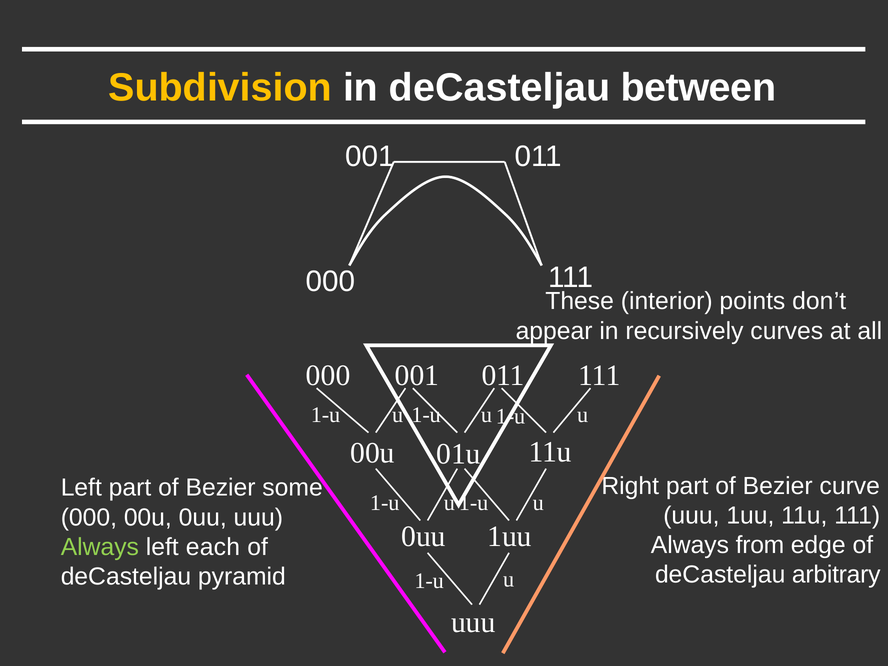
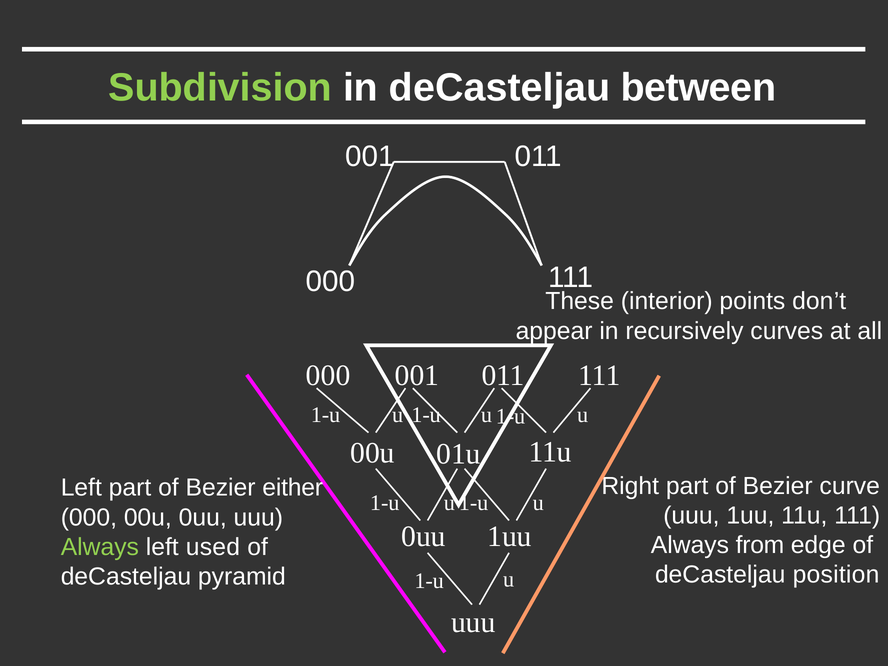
Subdivision colour: yellow -> light green (220, 88)
some: some -> either (293, 488)
each: each -> used (213, 547)
arbitrary: arbitrary -> position (836, 575)
